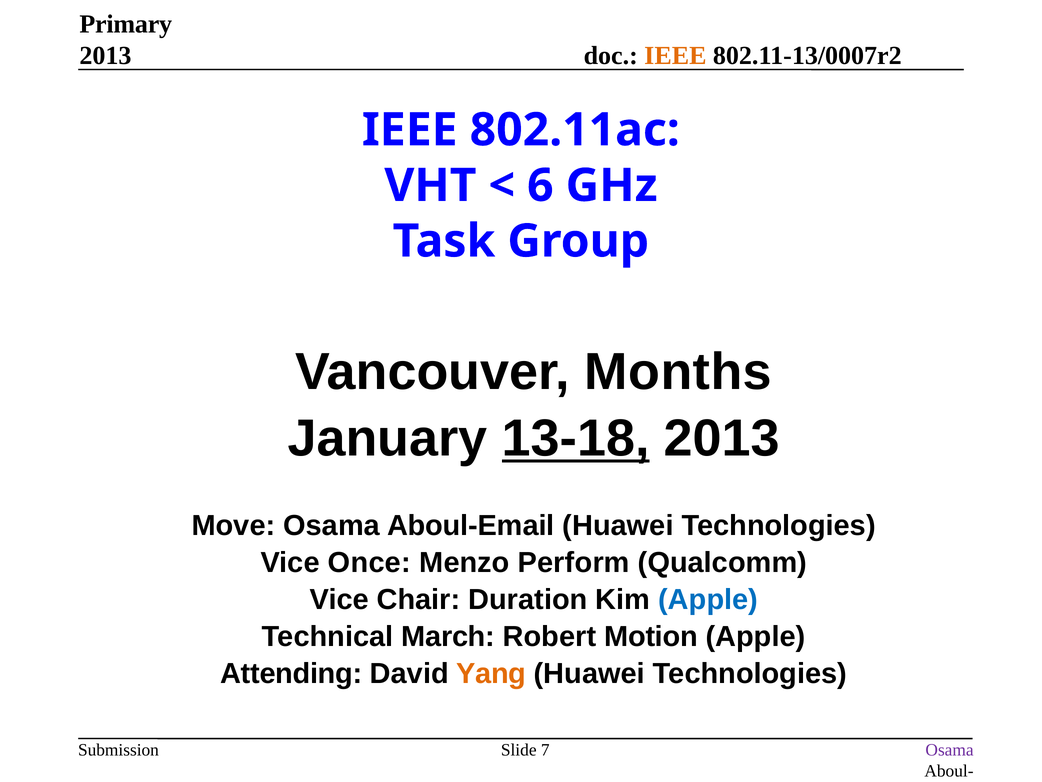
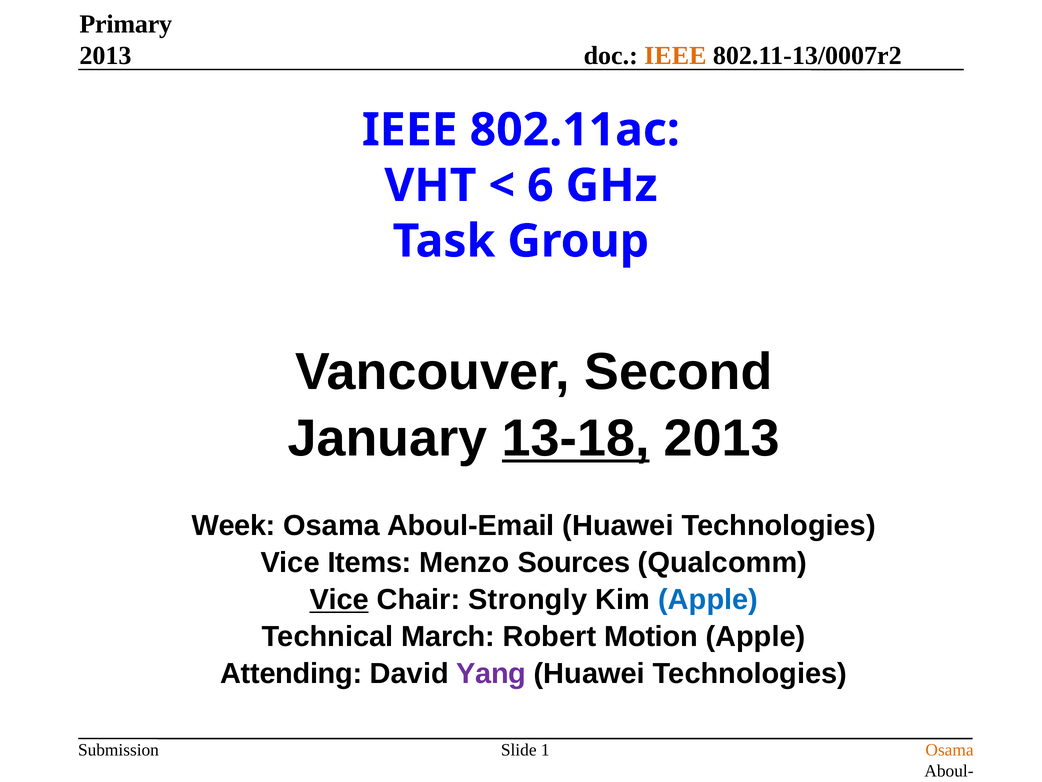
Months: Months -> Second (678, 372)
Move: Move -> Week (234, 525)
Once: Once -> Items (370, 562)
Perform: Perform -> Sources (574, 562)
Vice underline: none -> present (339, 599)
Duration: Duration -> Strongly (528, 599)
Yang colour: orange -> purple (491, 673)
7: 7 -> 1 (545, 750)
Osama colour: purple -> orange (950, 750)
